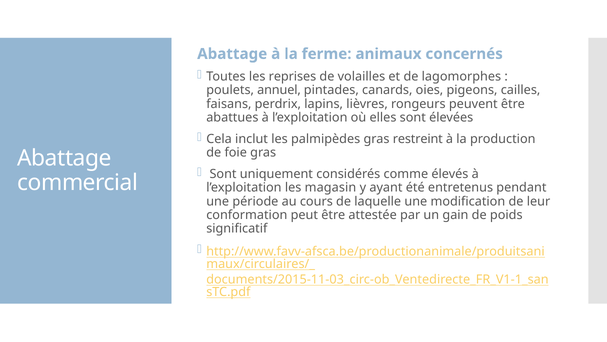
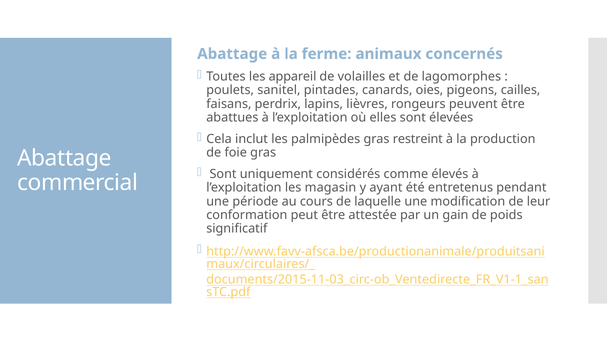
reprises: reprises -> appareil (293, 76)
annuel: annuel -> sanitel (279, 90)
